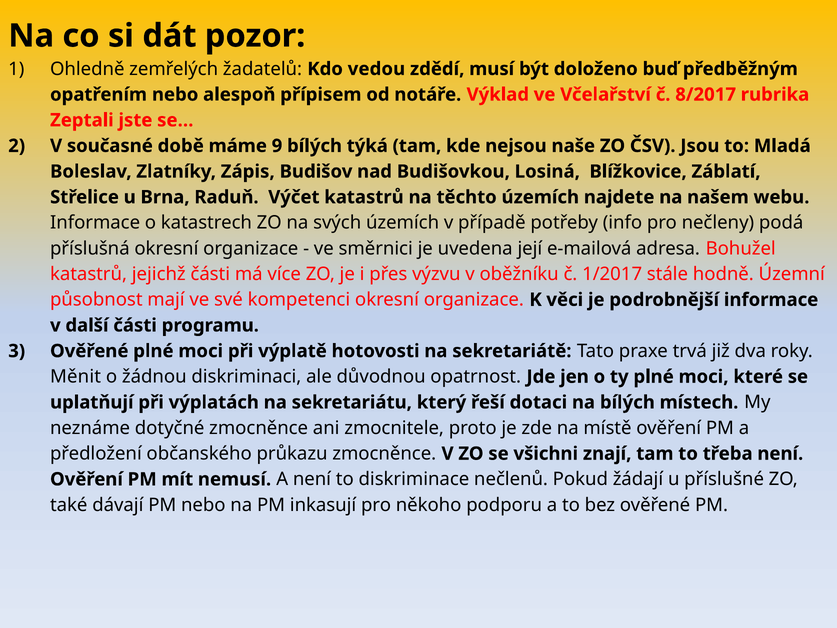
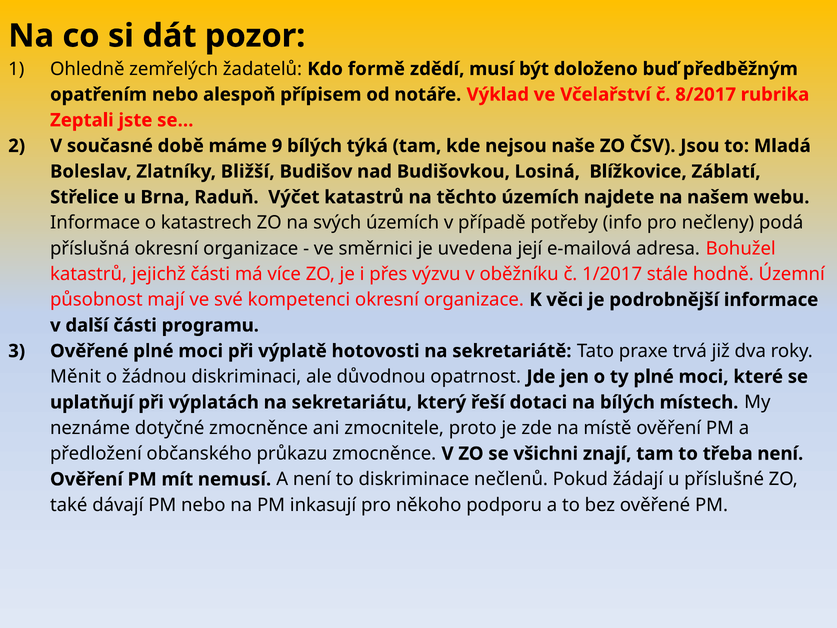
vedou: vedou -> formě (376, 69)
Zápis: Zápis -> Bližší (248, 171)
